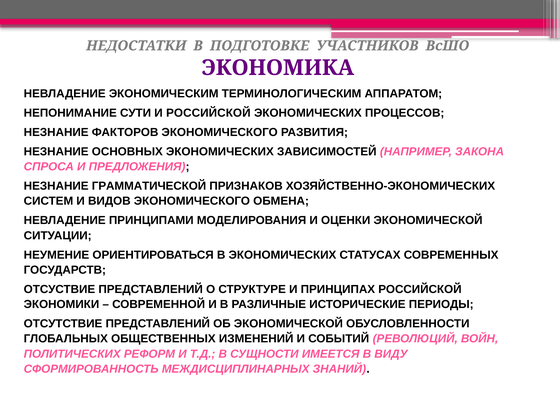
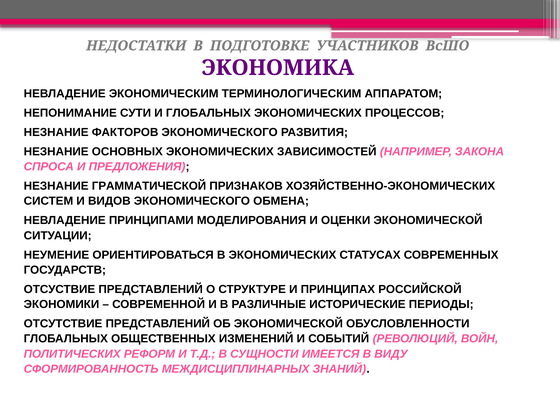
И РОССИЙСКОЙ: РОССИЙСКОЙ -> ГЛОБАЛЬНЫХ (208, 113)
